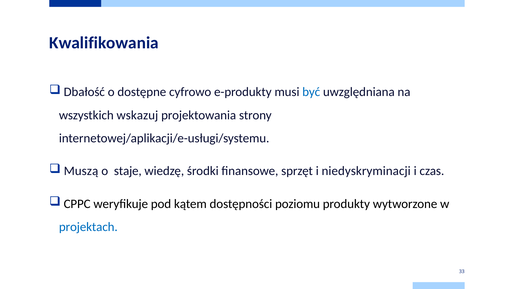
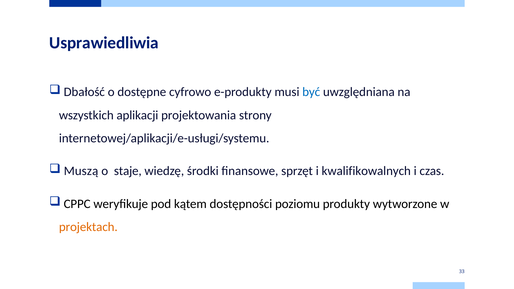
Kwalifikowania: Kwalifikowania -> Usprawiedliwia (104, 43)
wskazuj: wskazuj -> aplikacji (137, 115)
niedyskryminacji: niedyskryminacji -> kwalifikowalnych (366, 171)
projektach colour: blue -> orange (88, 227)
